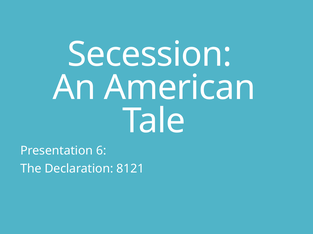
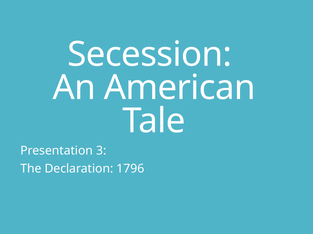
6: 6 -> 3 (101, 151)
8121: 8121 -> 1796 (130, 169)
